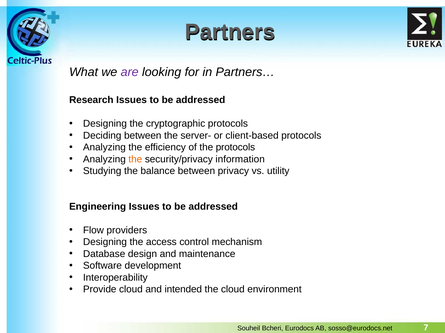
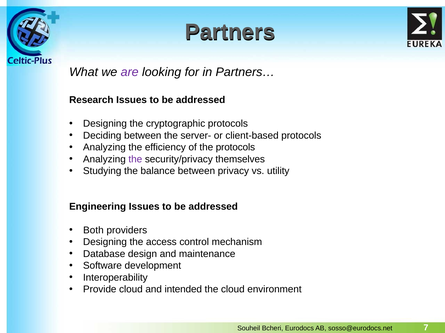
the colour: orange -> purple (135, 160)
information: information -> themselves (240, 160)
Flow: Flow -> Both (93, 231)
